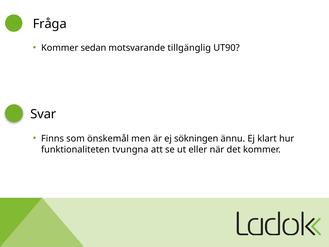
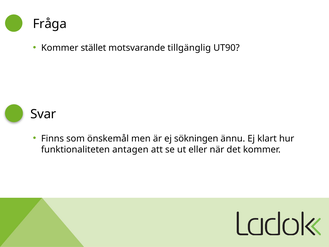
sedan: sedan -> stället (93, 48)
tvungna: tvungna -> antagen (130, 149)
